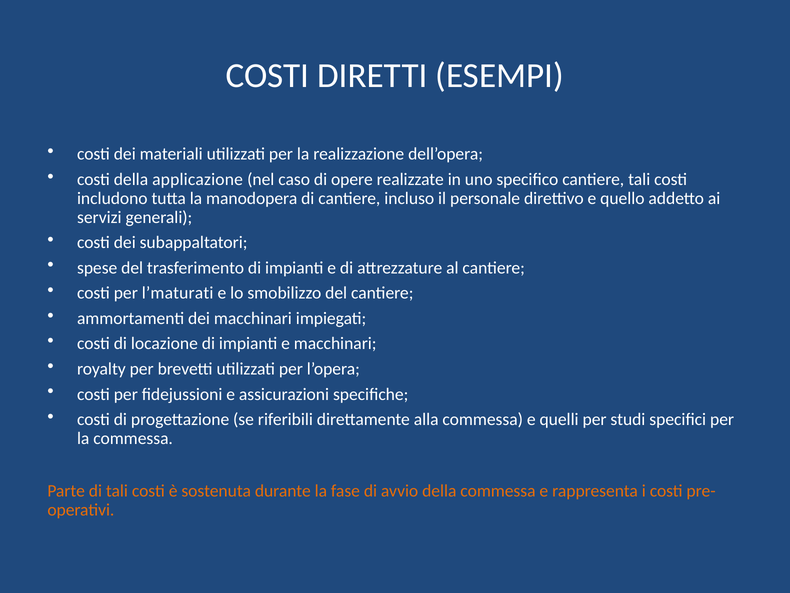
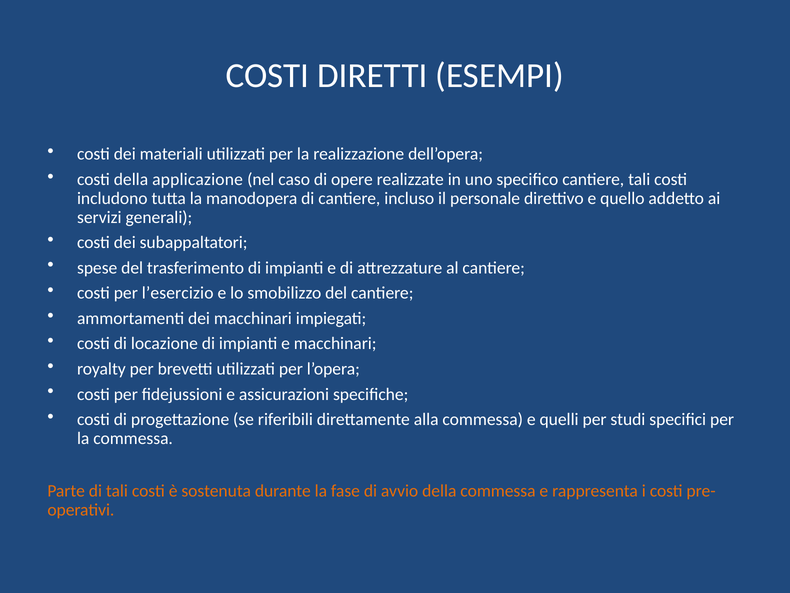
l’maturati: l’maturati -> l’esercizio (178, 293)
